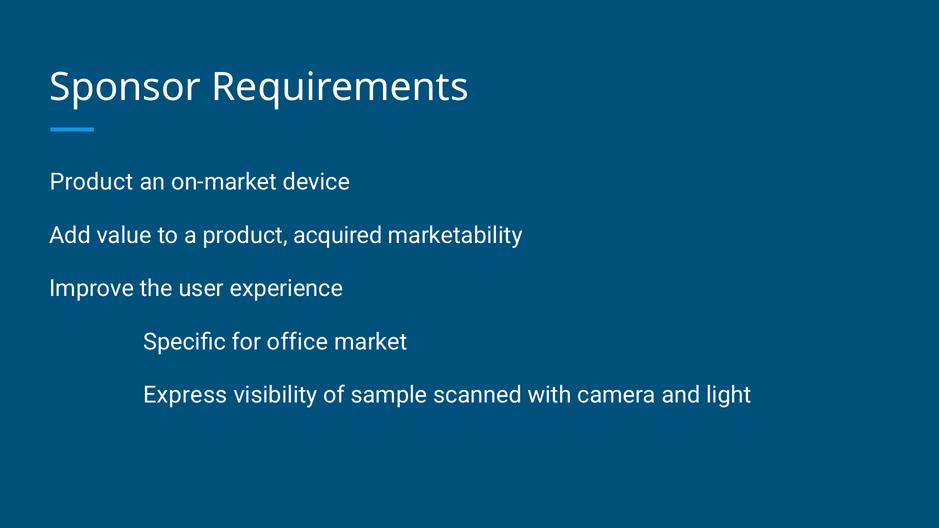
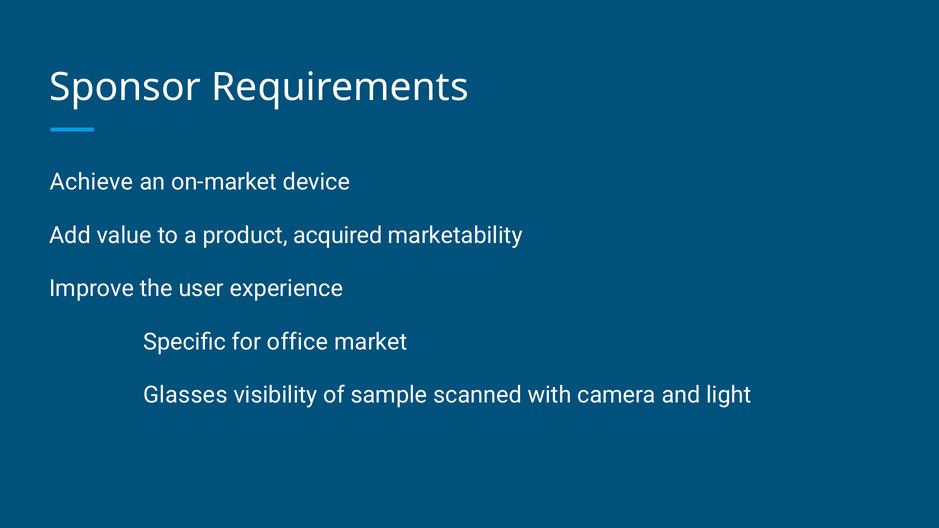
Product: Product -> Achieve (91, 182)
Express: Express -> Glasses (185, 395)
